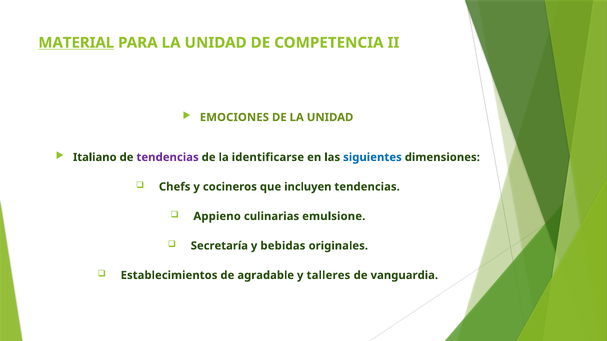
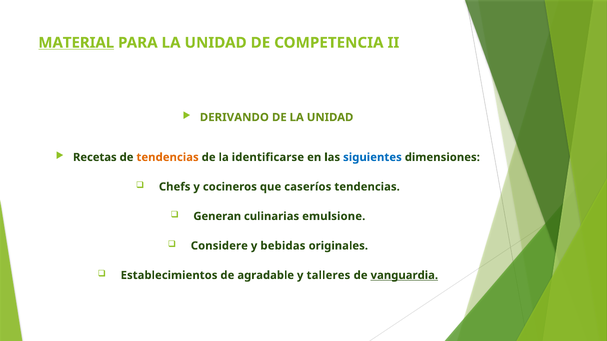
EMOCIONES: EMOCIONES -> DERIVANDO (234, 117)
Italiano: Italiano -> Recetas (95, 157)
tendencias colour: purple -> orange (168, 157)
incluyen: incluyen -> caseríos (308, 187)
Appieno: Appieno -> Generan (217, 217)
Secretaría: Secretaría -> Considere (219, 246)
vanguardia underline: none -> present (404, 276)
